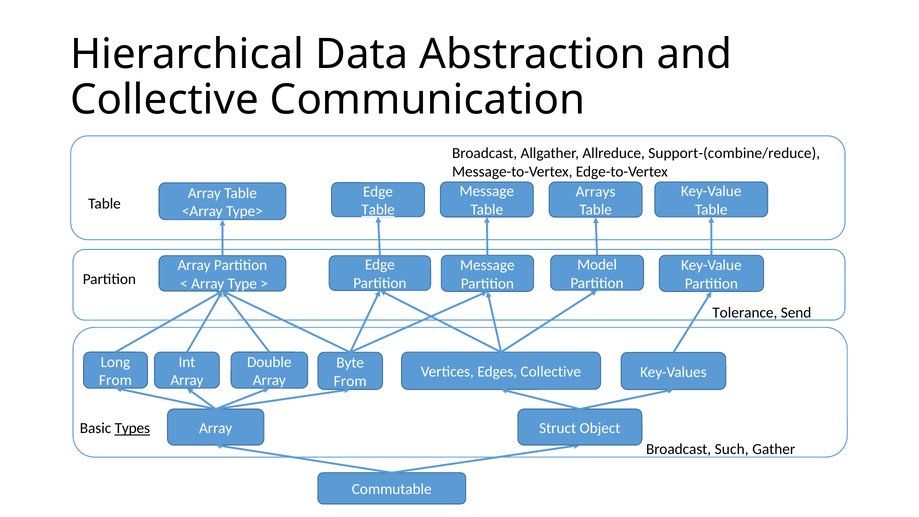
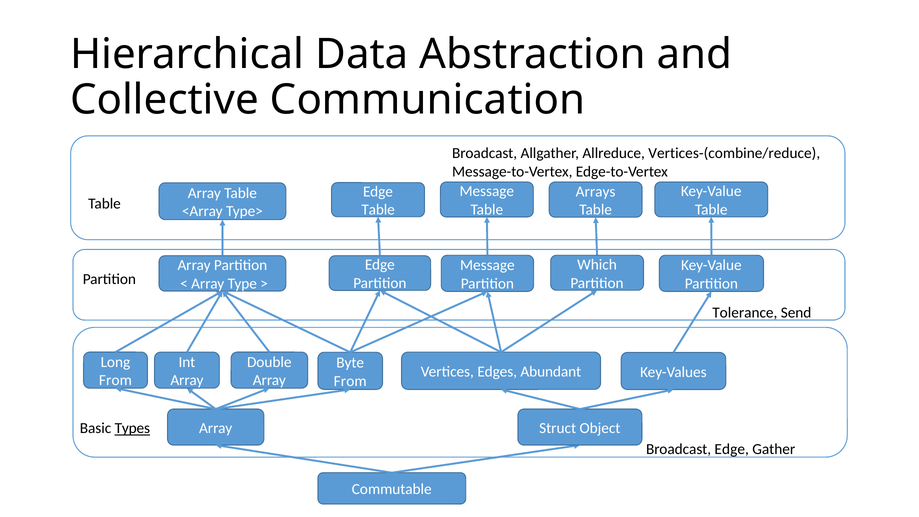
Support-(combine/reduce: Support-(combine/reduce -> Vertices-(combine/reduce (734, 153)
Table underline: present -> none (378, 210)
Model: Model -> Which (597, 265)
Edges Collective: Collective -> Abundant (551, 372)
Broadcast Such: Such -> Edge (732, 449)
